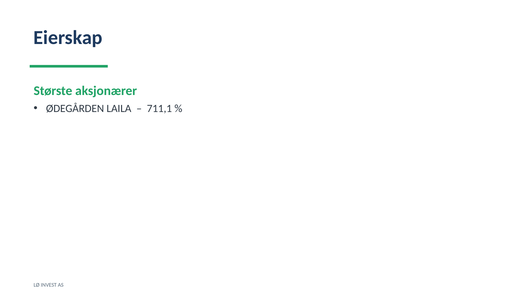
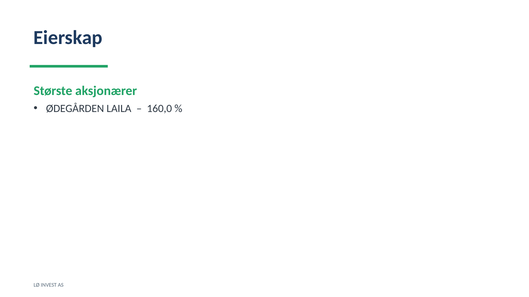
711,1: 711,1 -> 160,0 (159, 109)
